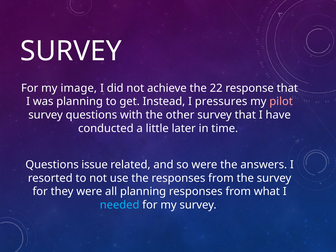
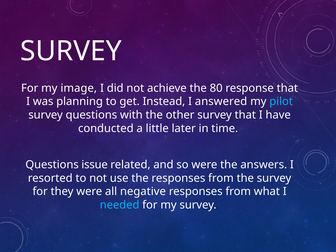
22: 22 -> 80 (216, 88)
pressures: pressures -> answered (221, 102)
pilot colour: pink -> light blue (281, 102)
all planning: planning -> negative (143, 192)
